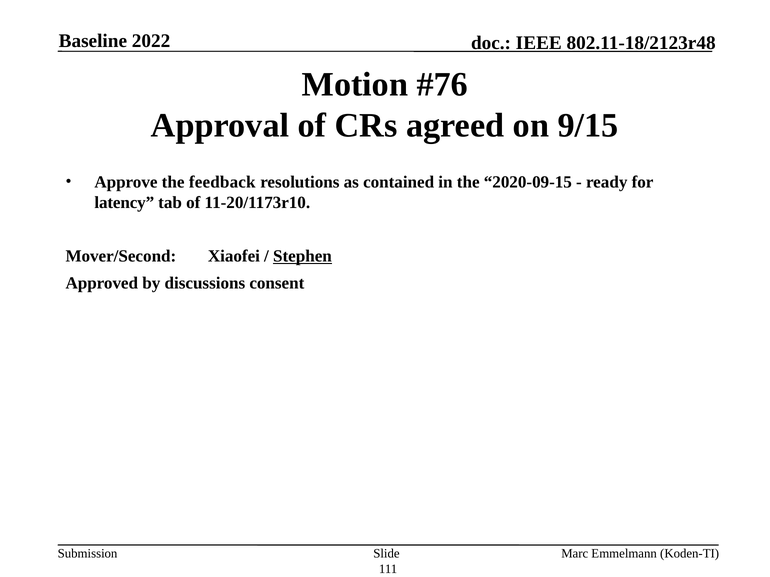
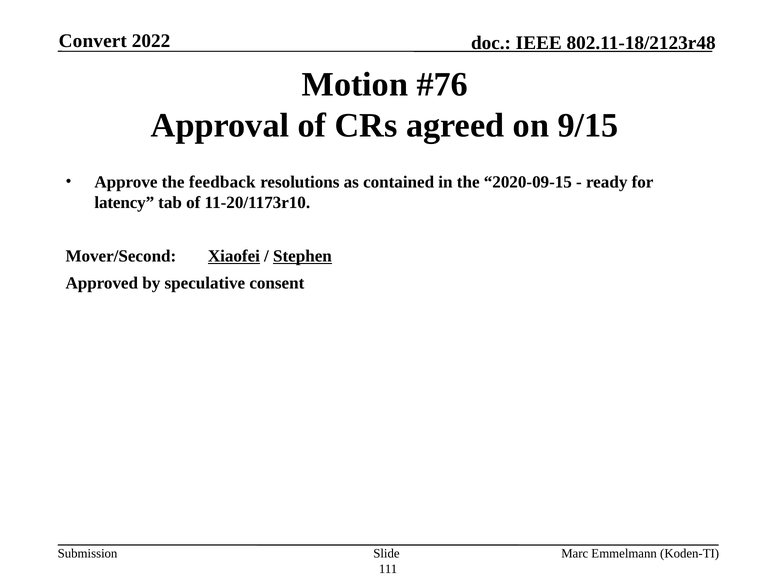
Baseline: Baseline -> Convert (93, 41)
Xiaofei underline: none -> present (234, 257)
discussions: discussions -> speculative (205, 284)
